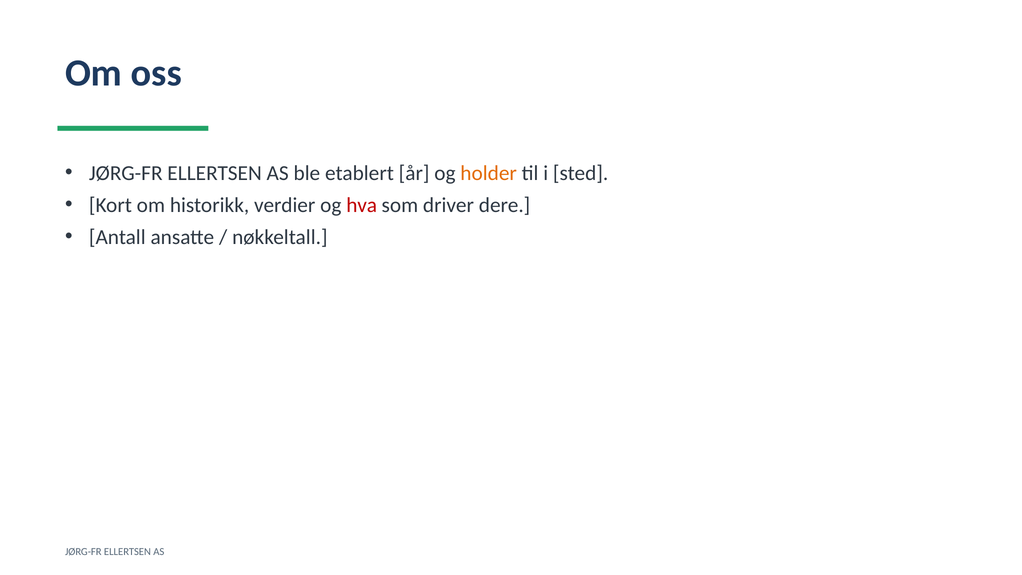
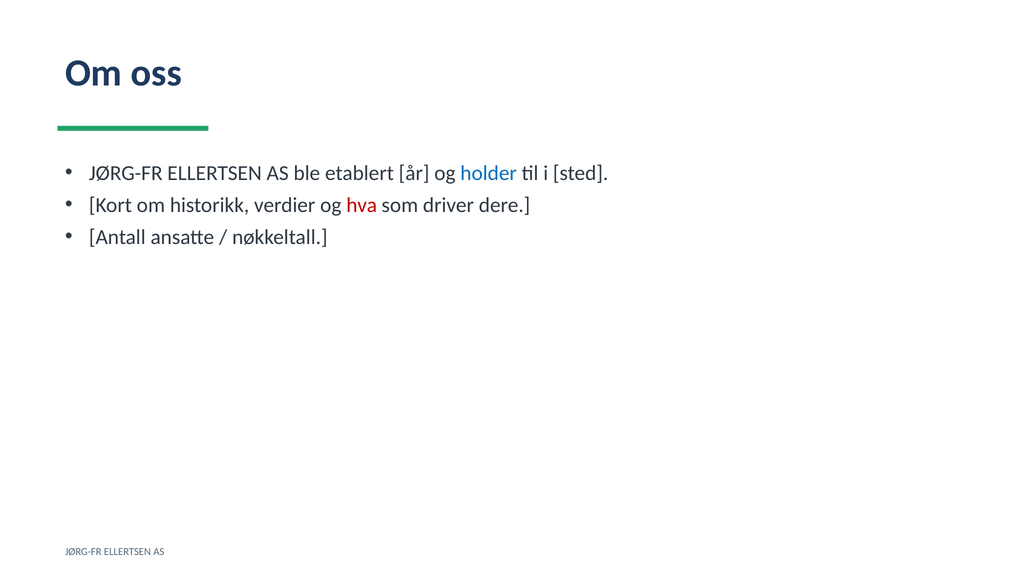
holder colour: orange -> blue (489, 173)
